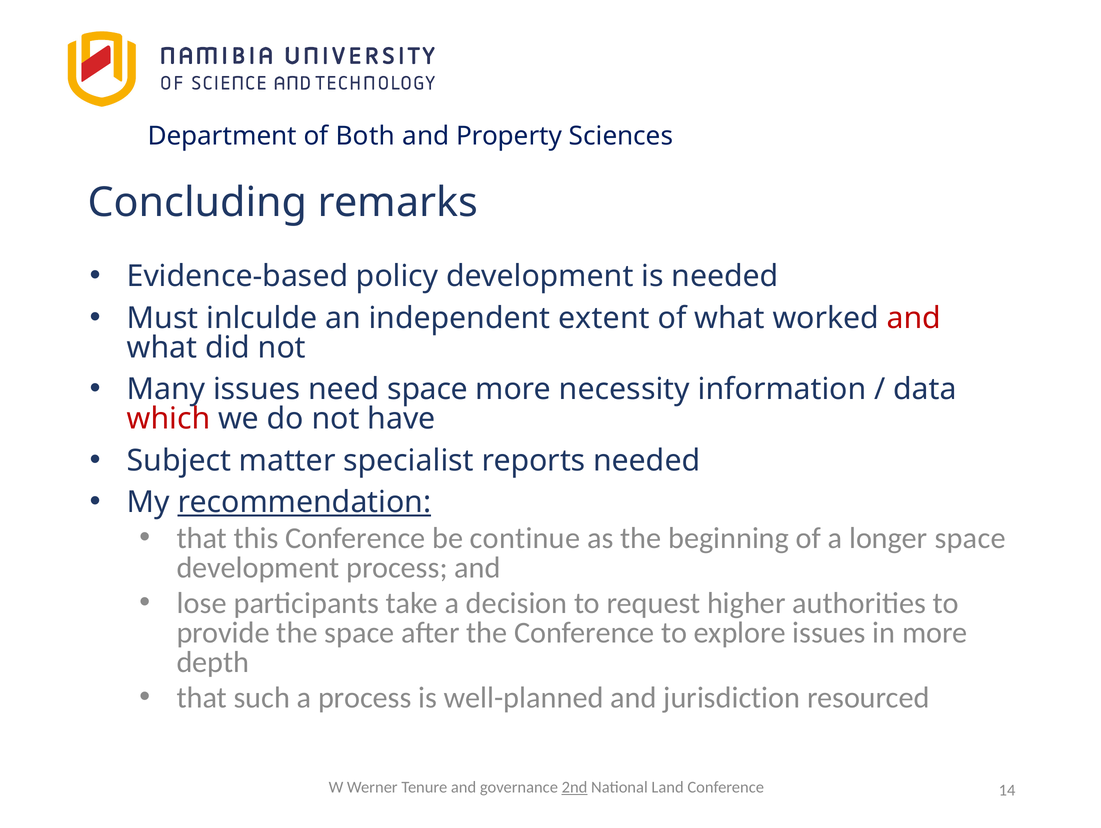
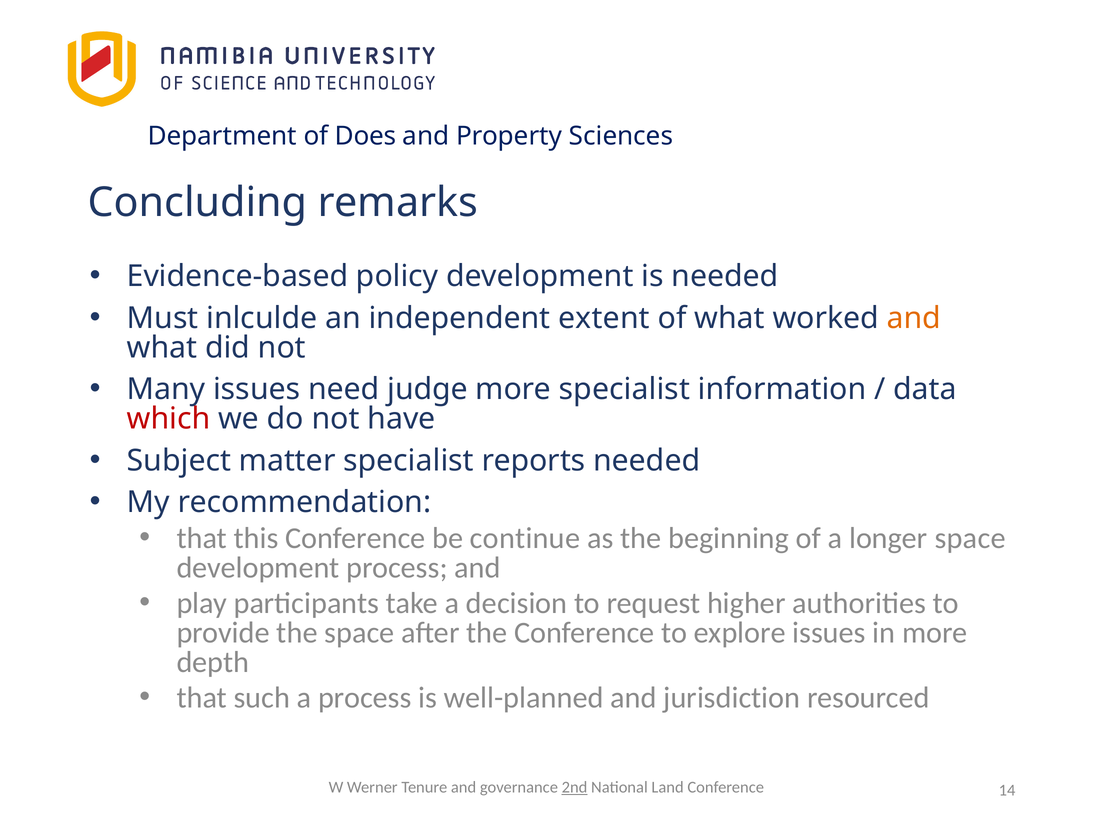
Both: Both -> Does (366, 136)
and colour: red -> orange (914, 318)
need space: space -> judge (428, 389)
more necessity: necessity -> specialist (624, 389)
recommendation underline: present -> none (304, 503)
lose: lose -> play (202, 603)
